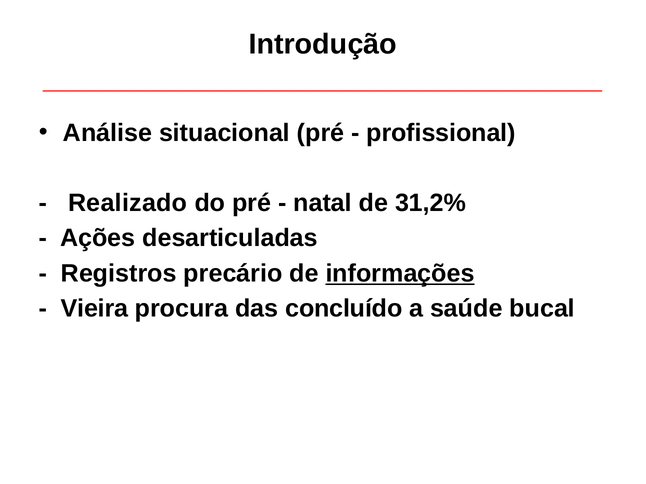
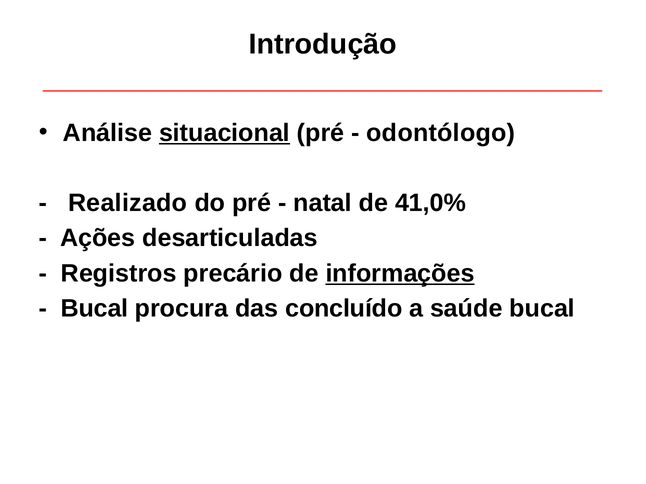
situacional underline: none -> present (224, 133)
profissional: profissional -> odontólogo (441, 133)
31,2%: 31,2% -> 41,0% (431, 203)
Vieira: Vieira -> Bucal (95, 309)
